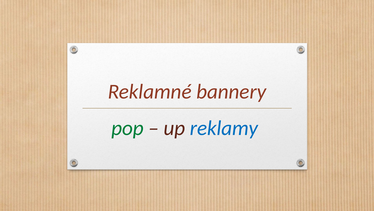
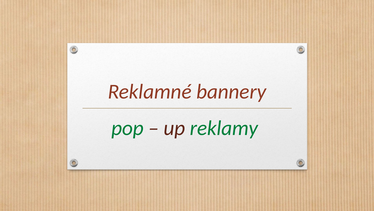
reklamy colour: blue -> green (224, 128)
